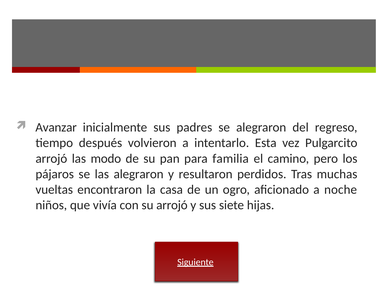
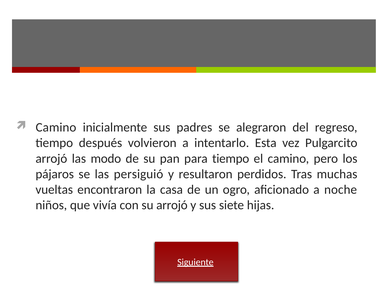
Avanzar: Avanzar -> Camino (56, 127)
para familia: familia -> tiempo (231, 158)
las alegraron: alegraron -> persiguió (138, 174)
